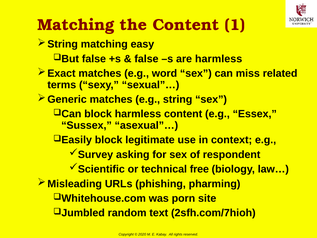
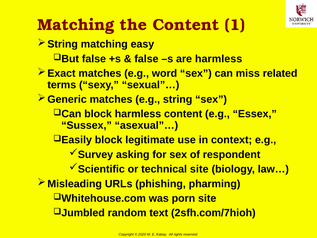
technical free: free -> site (199, 169)
